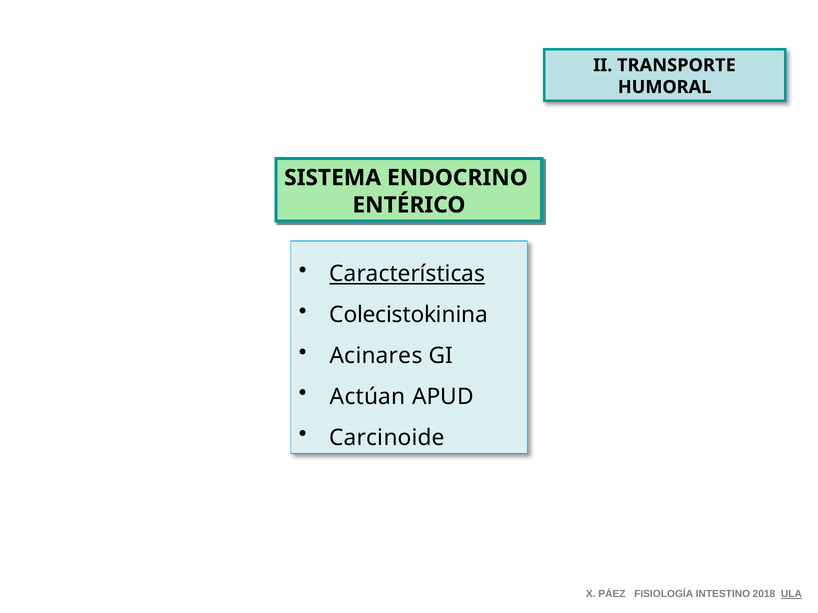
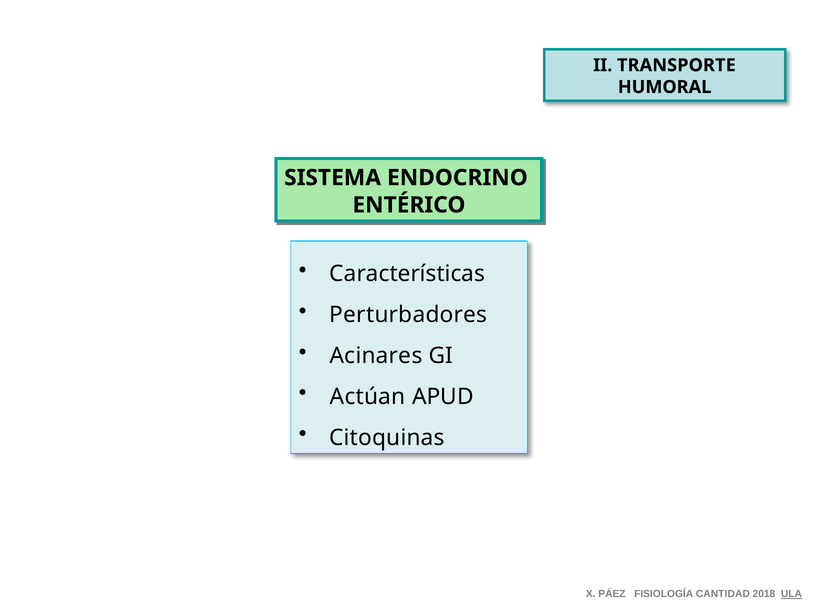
Características underline: present -> none (407, 274)
Colecistokinina: Colecistokinina -> Perturbadores (408, 315)
Carcinoide: Carcinoide -> Citoquinas (387, 438)
INTESTINO: INTESTINO -> CANTIDAD (723, 595)
